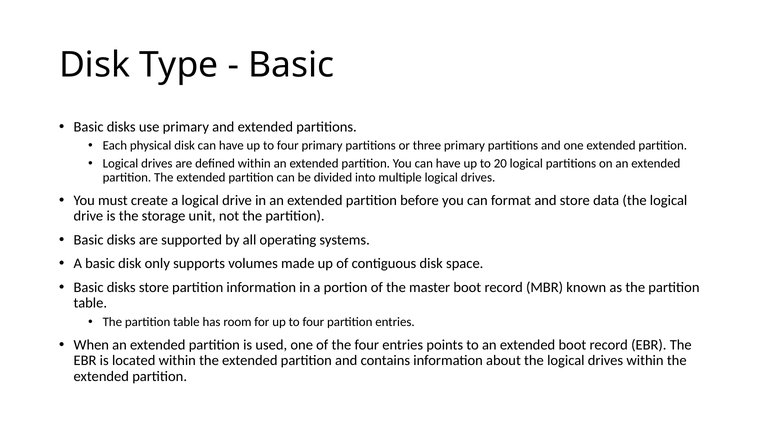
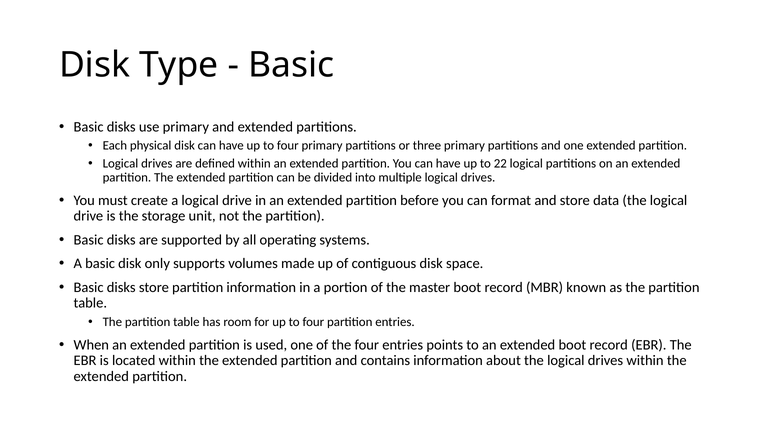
20: 20 -> 22 (500, 164)
